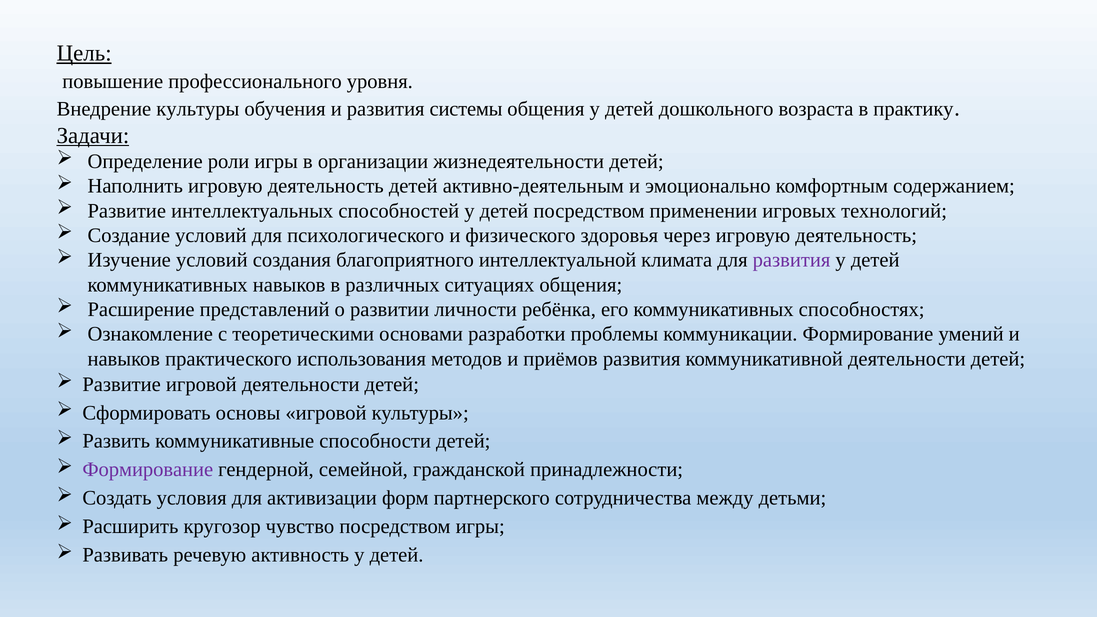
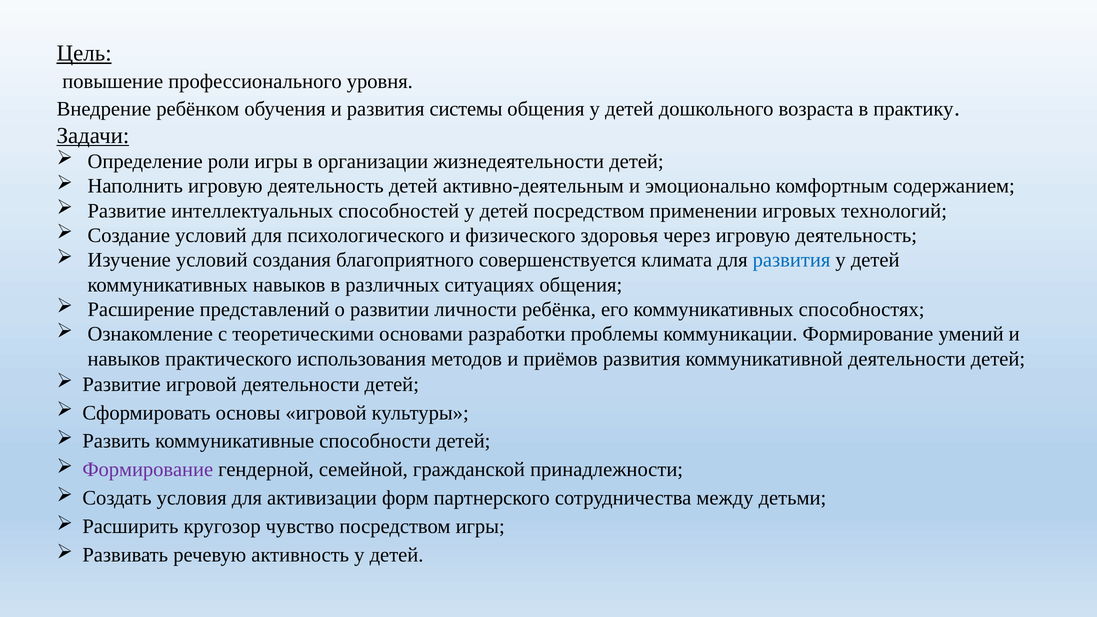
Внедрение культуры: культуры -> ребёнком (198, 109)
интеллектуальной: интеллектуальной -> совершенствуется (558, 260)
развития colour: purple -> blue (792, 260)
